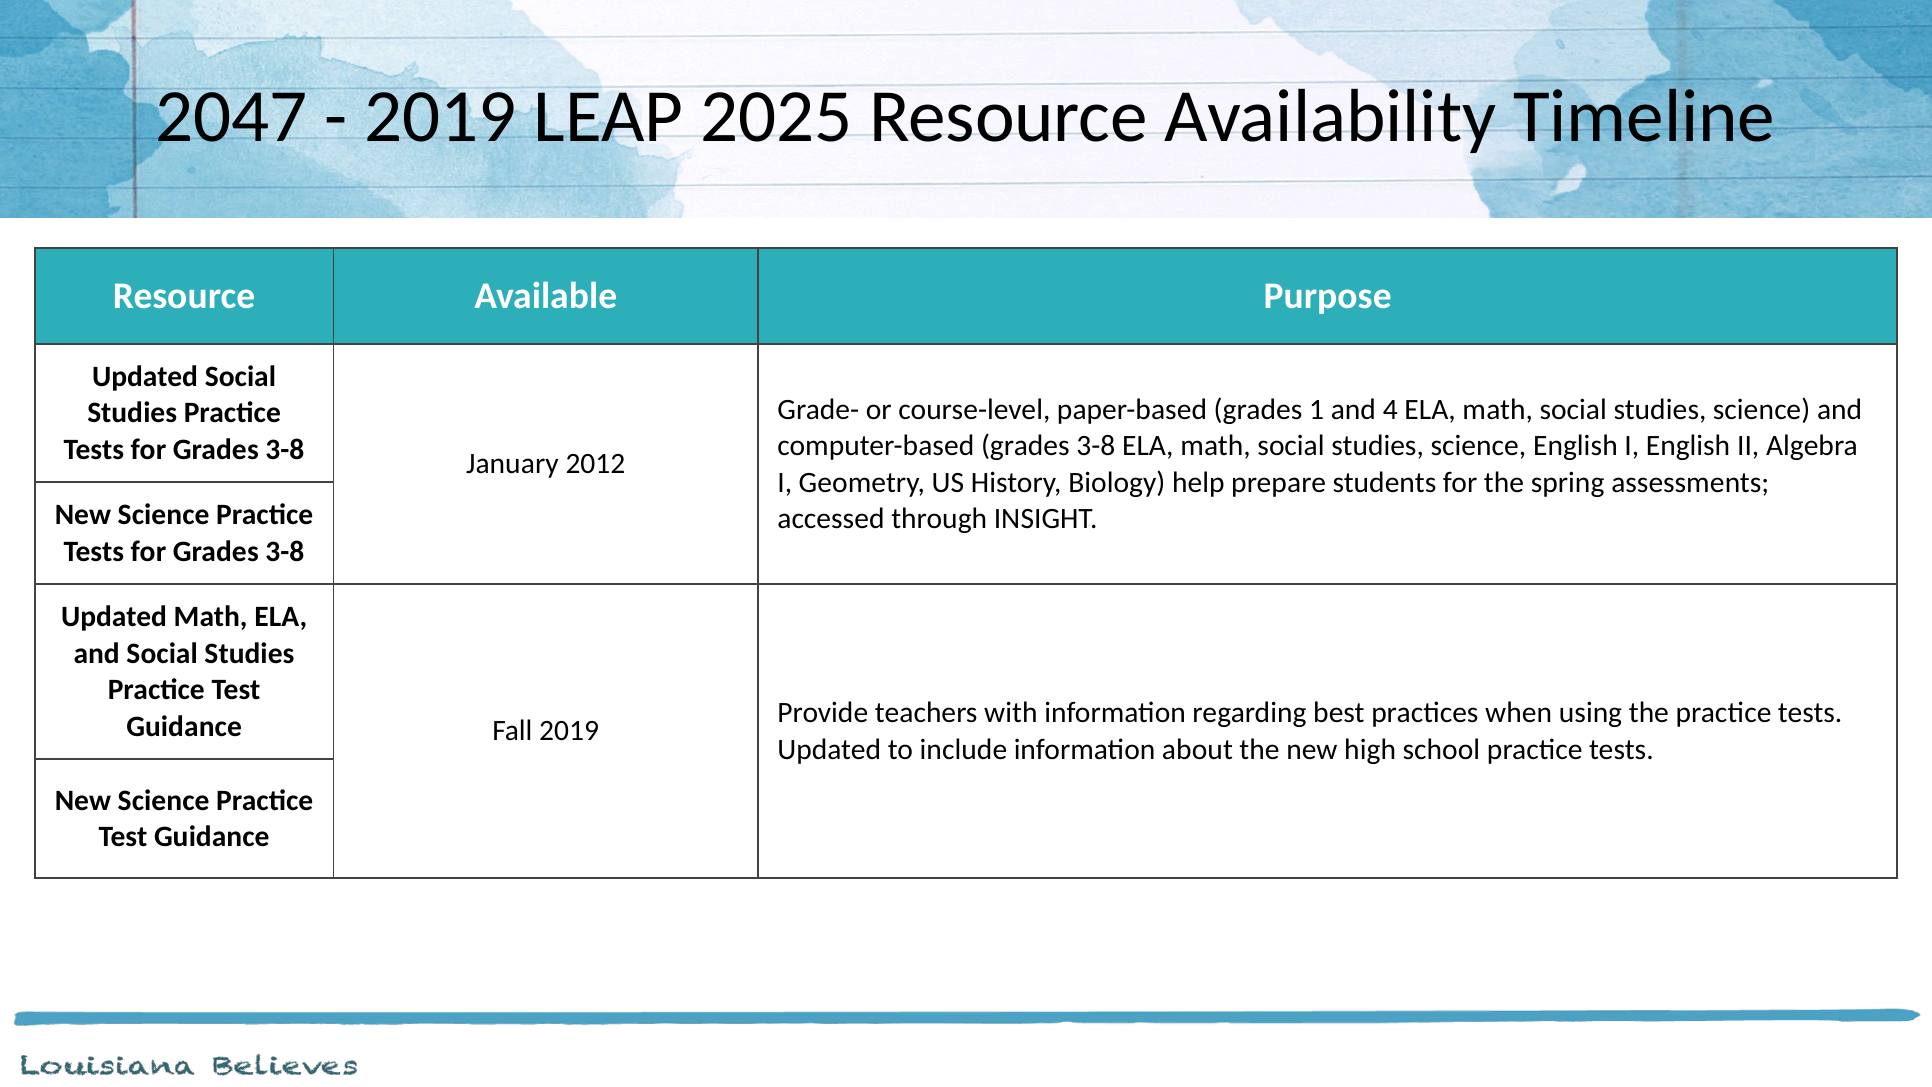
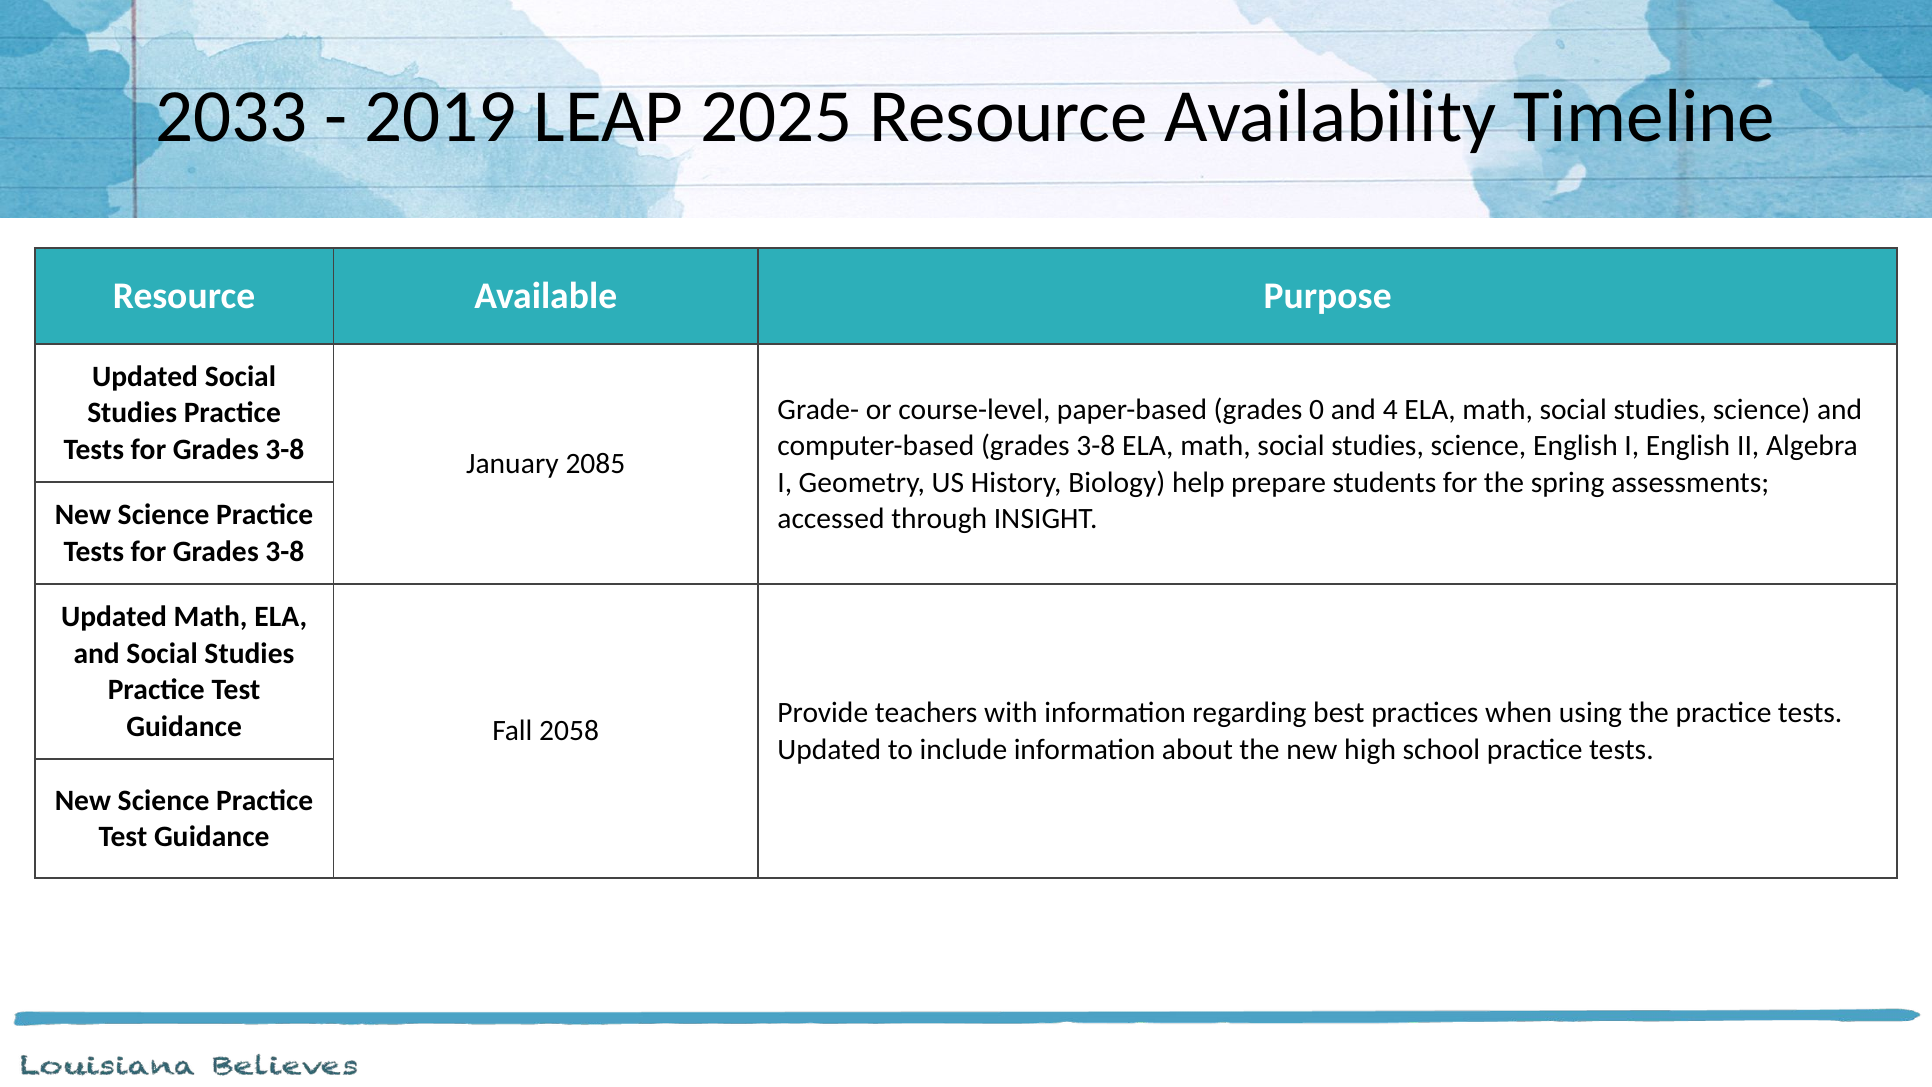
2047: 2047 -> 2033 (232, 117)
1: 1 -> 0 (1317, 409)
2012: 2012 -> 2085 (595, 464)
Fall 2019: 2019 -> 2058 (569, 731)
